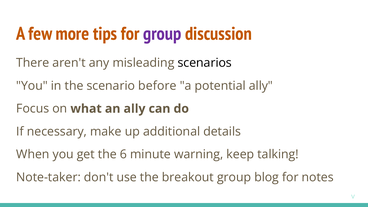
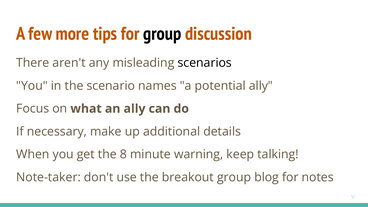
group colour: purple -> black (162, 34)
before: before -> names (157, 86)
6: 6 -> 8 (123, 154)
